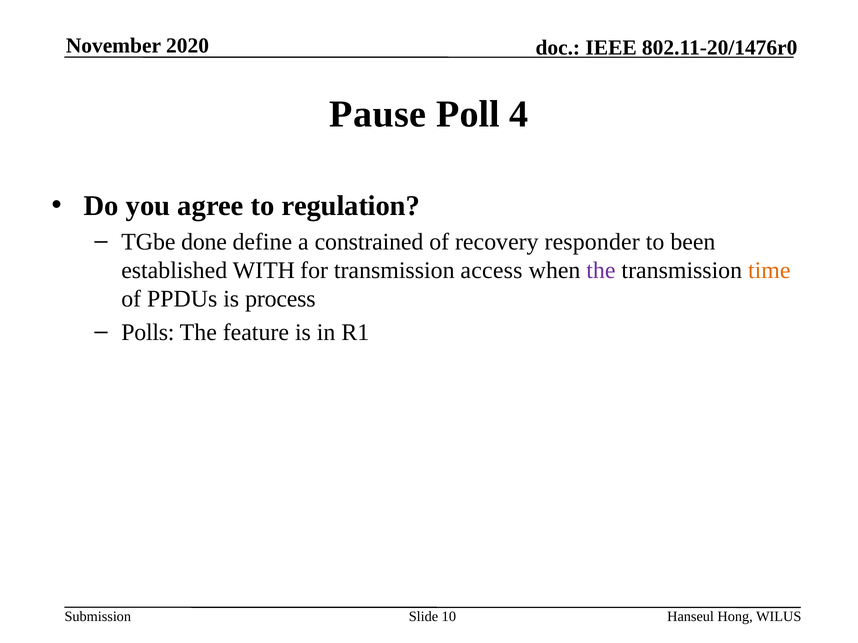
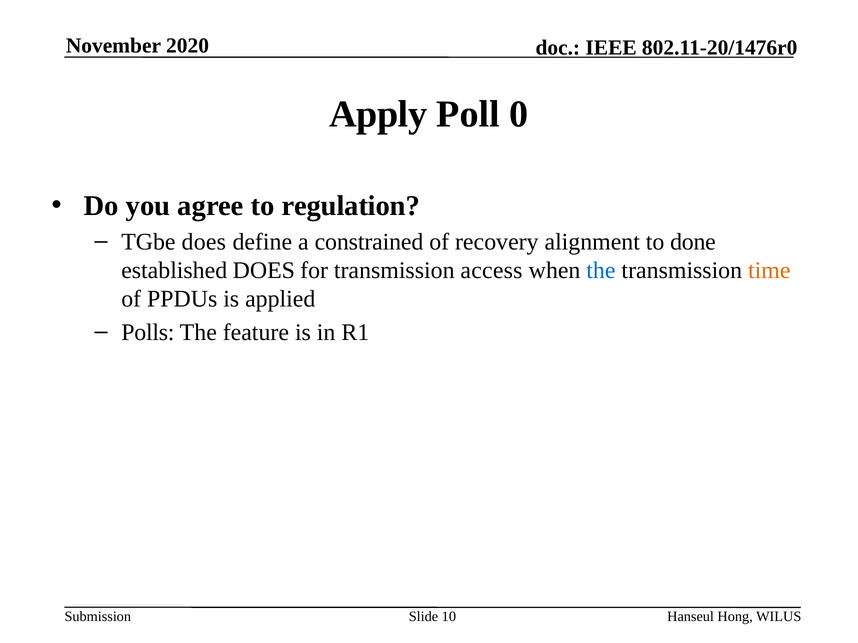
Pause: Pause -> Apply (378, 114)
4: 4 -> 0 (519, 114)
TGbe done: done -> does (204, 242)
responder: responder -> alignment (592, 242)
been: been -> done (693, 242)
established WITH: WITH -> DOES (264, 271)
the colour: purple -> blue (601, 271)
process: process -> applied (280, 299)
